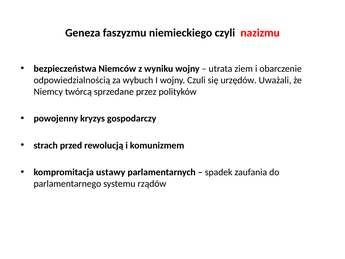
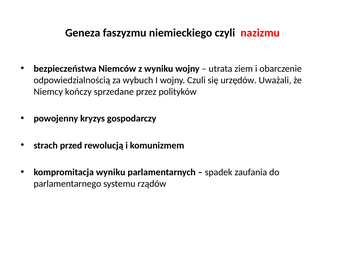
twórcą: twórcą -> kończy (78, 92)
kompromitacja ustawy: ustawy -> wyniku (111, 172)
